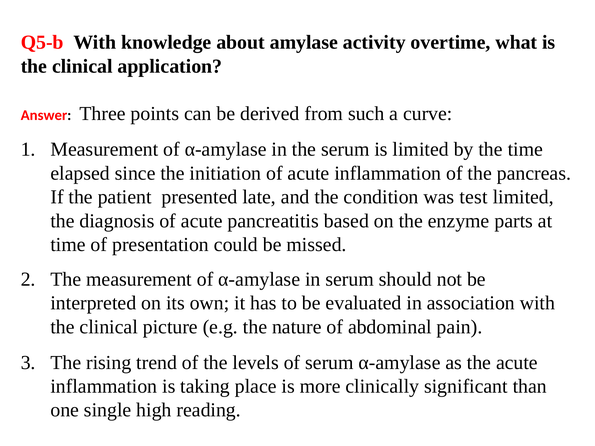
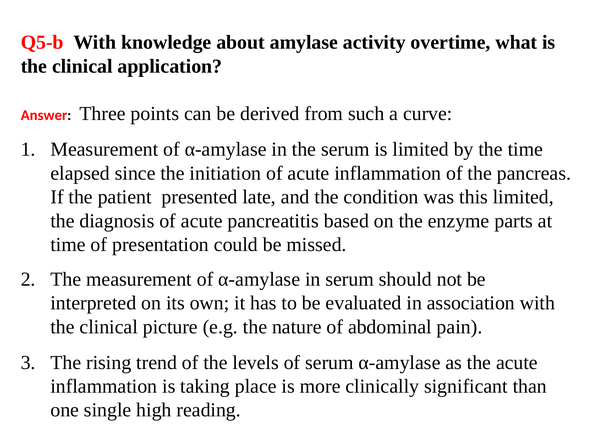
test: test -> this (474, 197)
